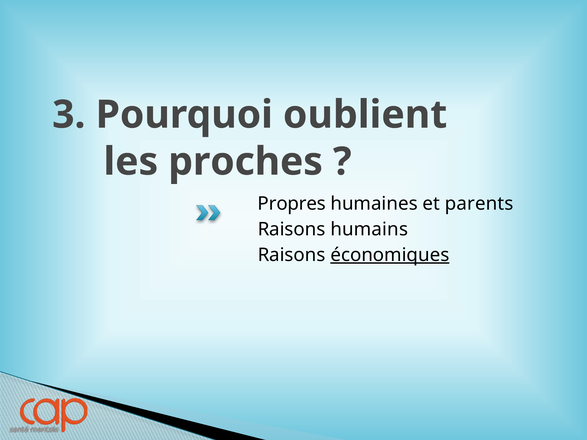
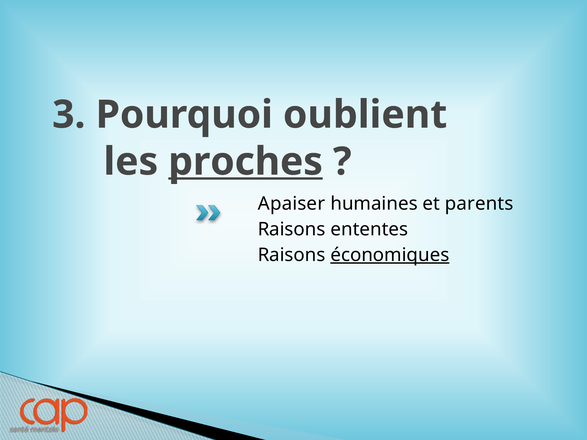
proches underline: none -> present (246, 162)
Propres: Propres -> Apaiser (292, 204)
humains: humains -> ententes (369, 229)
